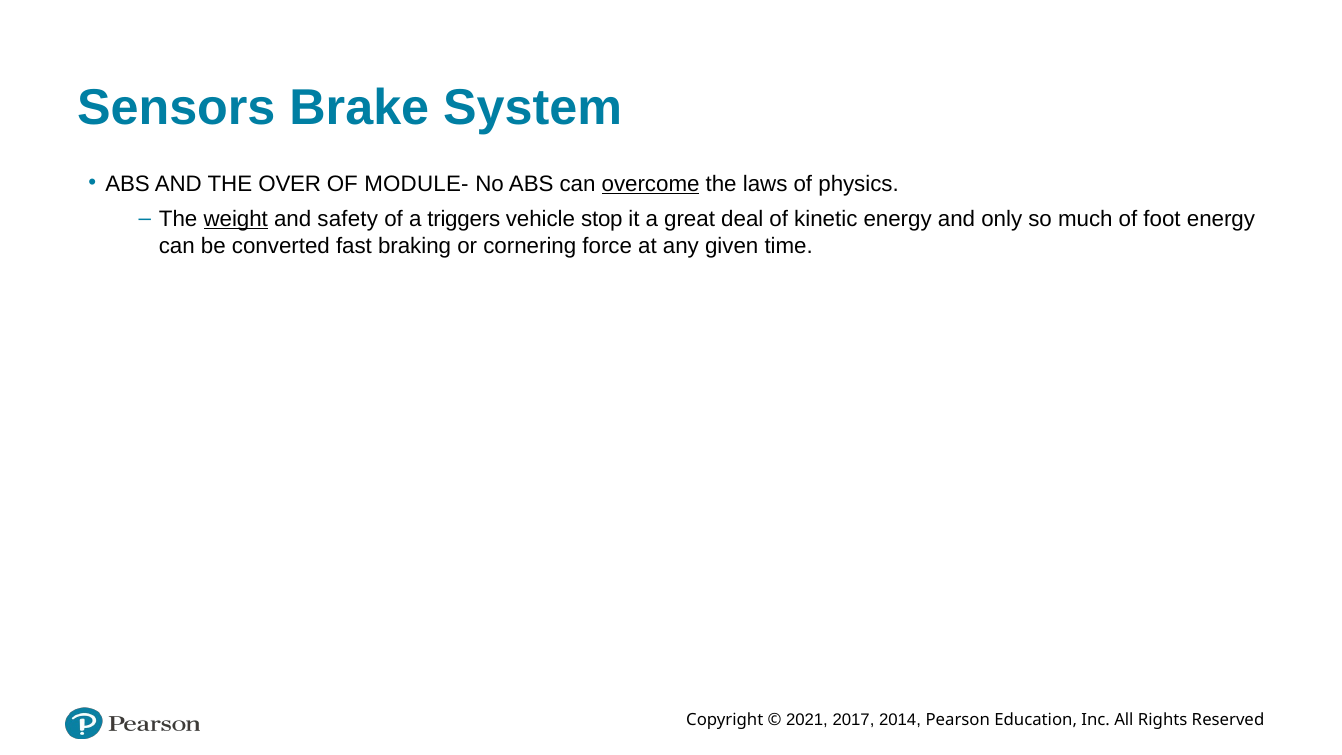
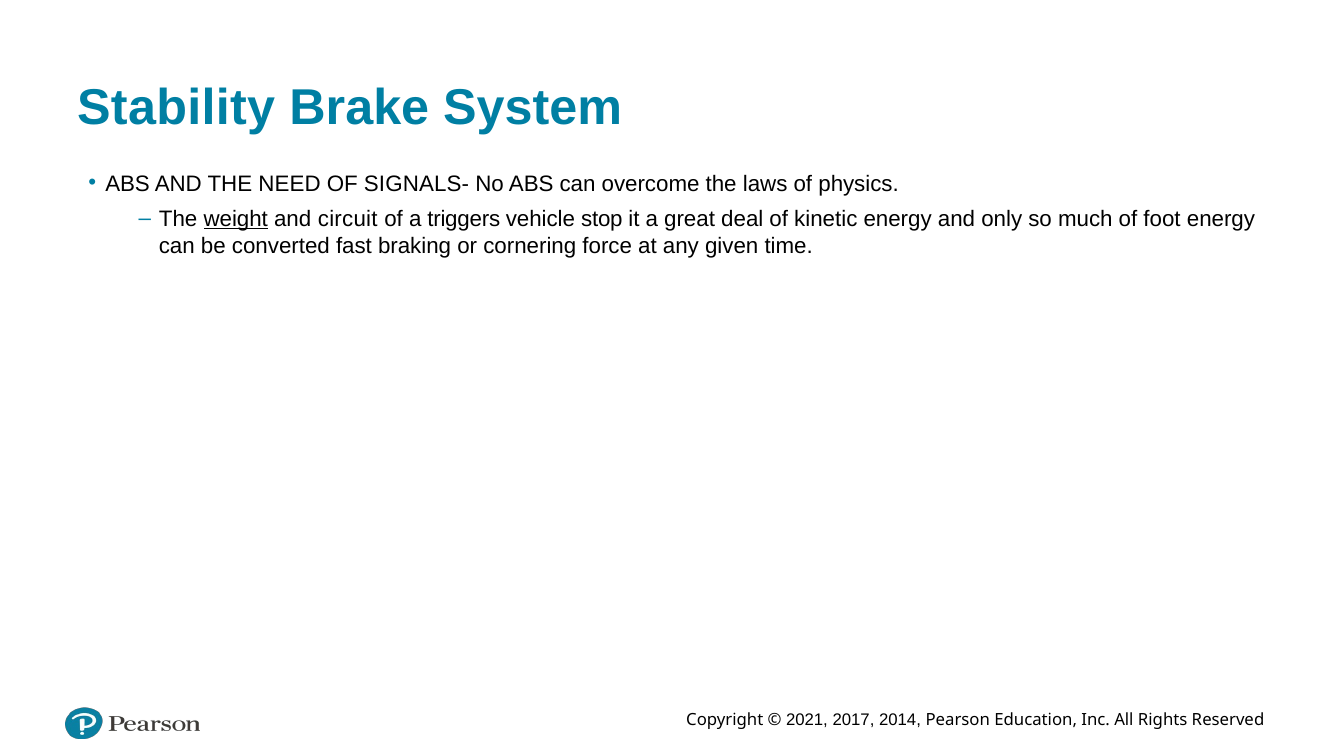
Sensors: Sensors -> Stability (176, 108)
OVER: OVER -> NEED (290, 184)
MODULE-: MODULE- -> SIGNALS- (417, 184)
overcome underline: present -> none (651, 184)
safety: safety -> circuit (348, 219)
